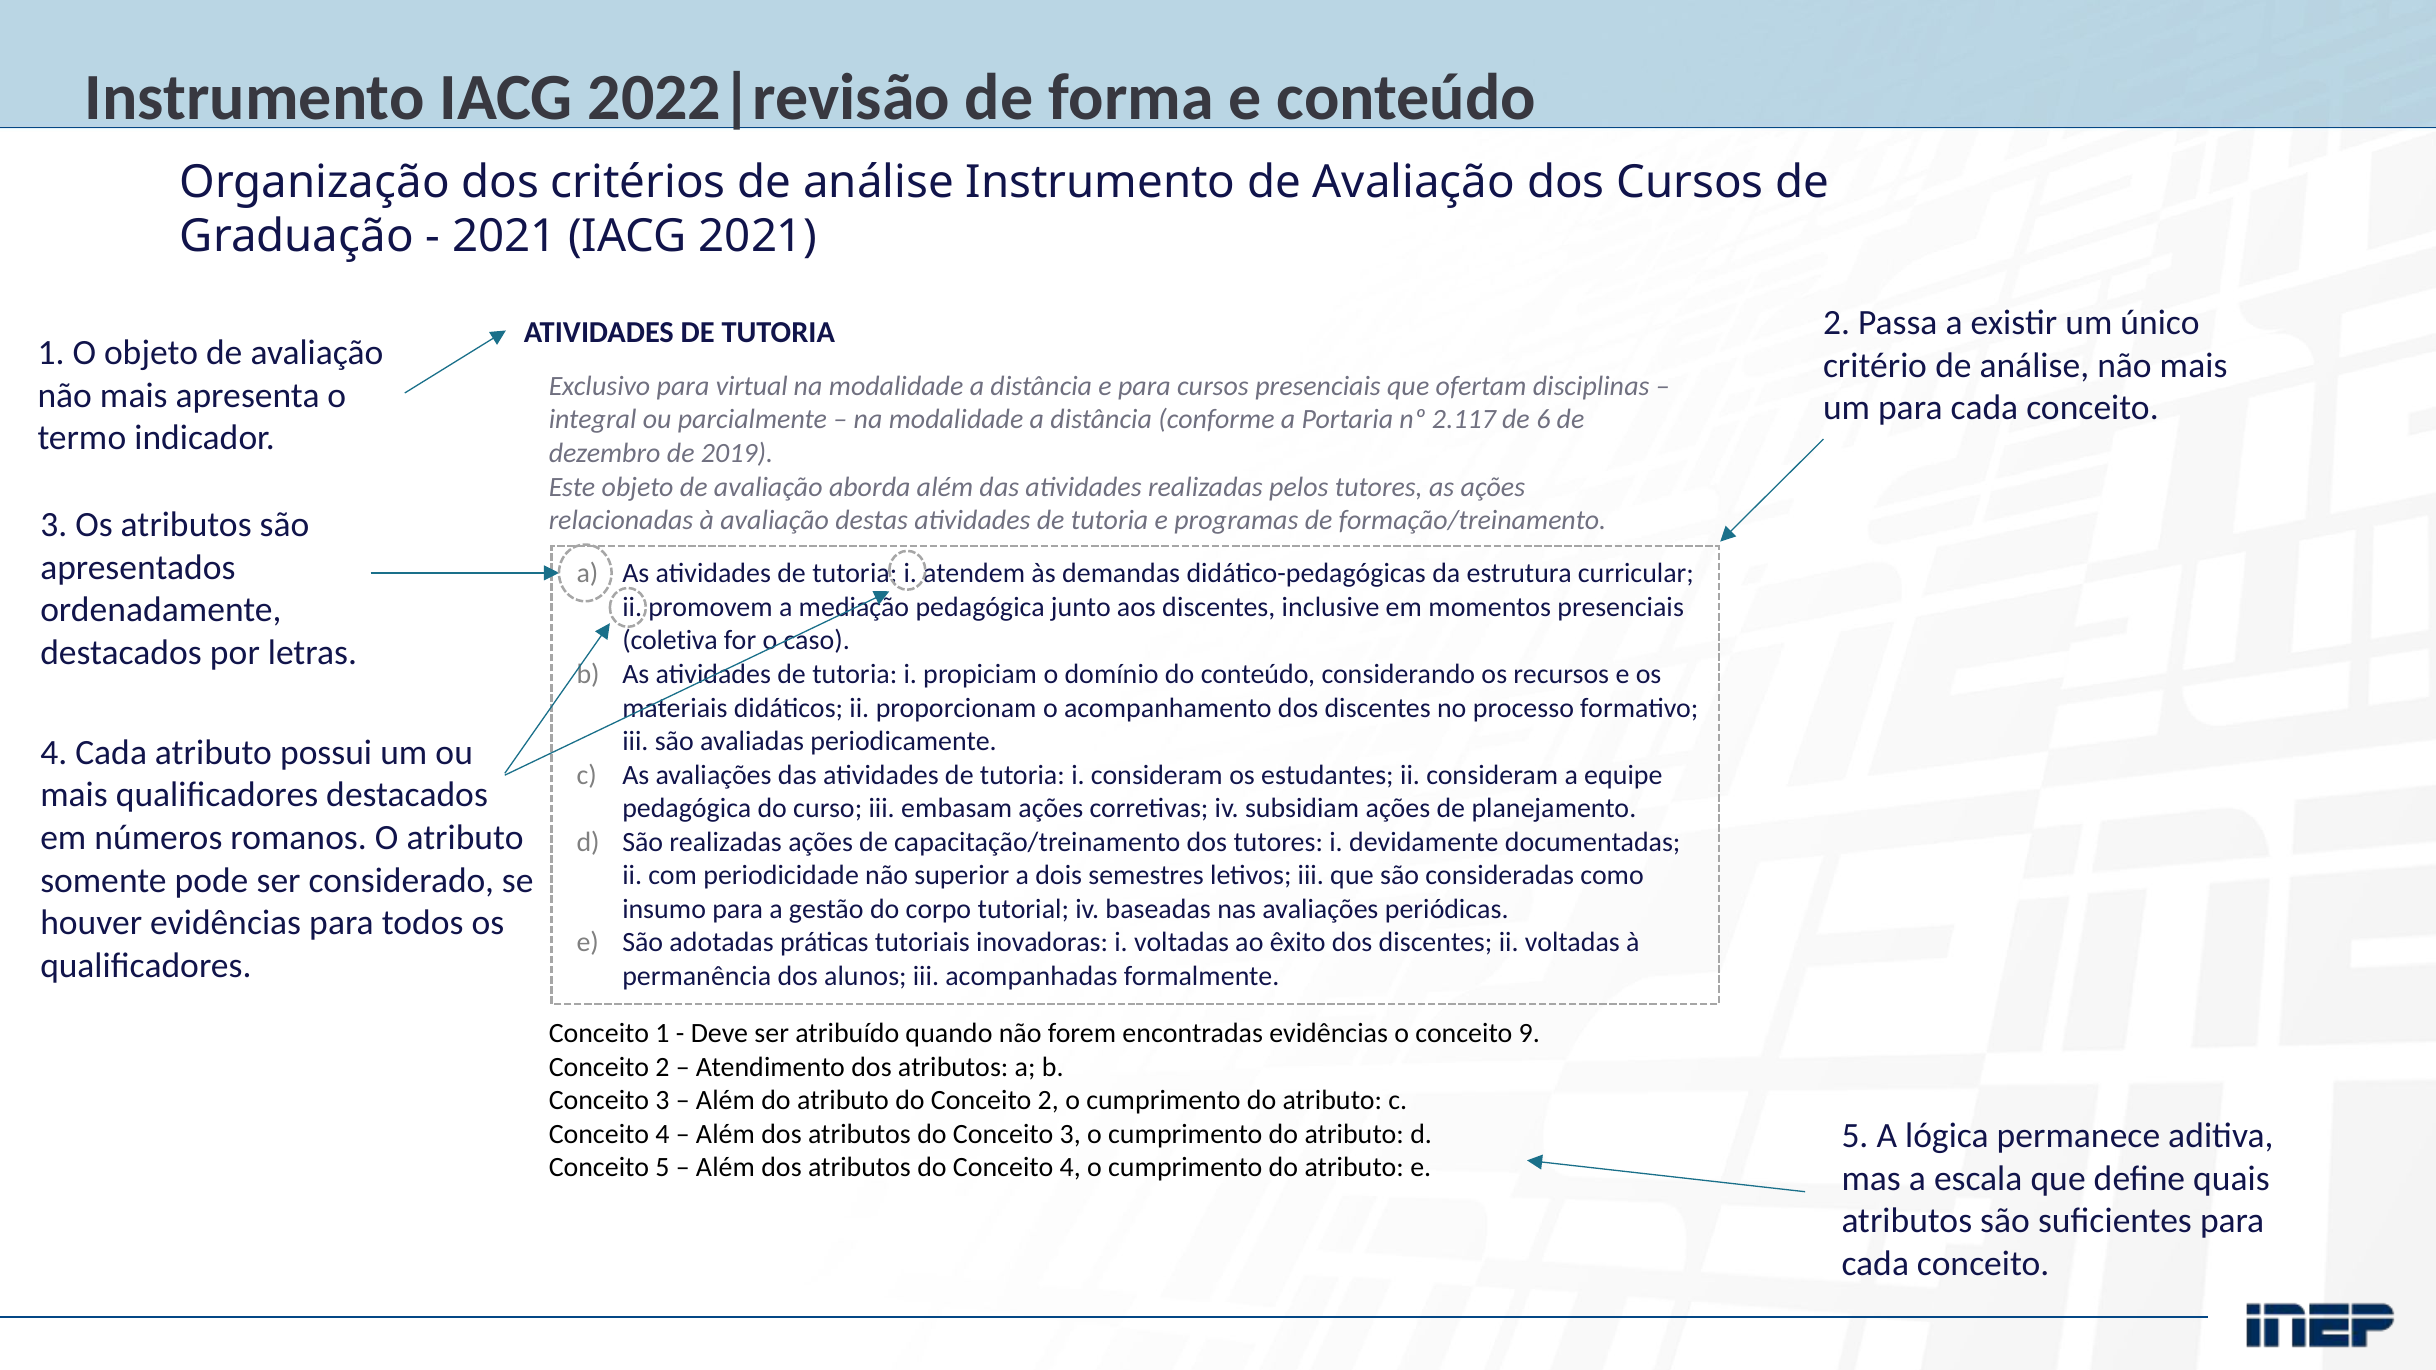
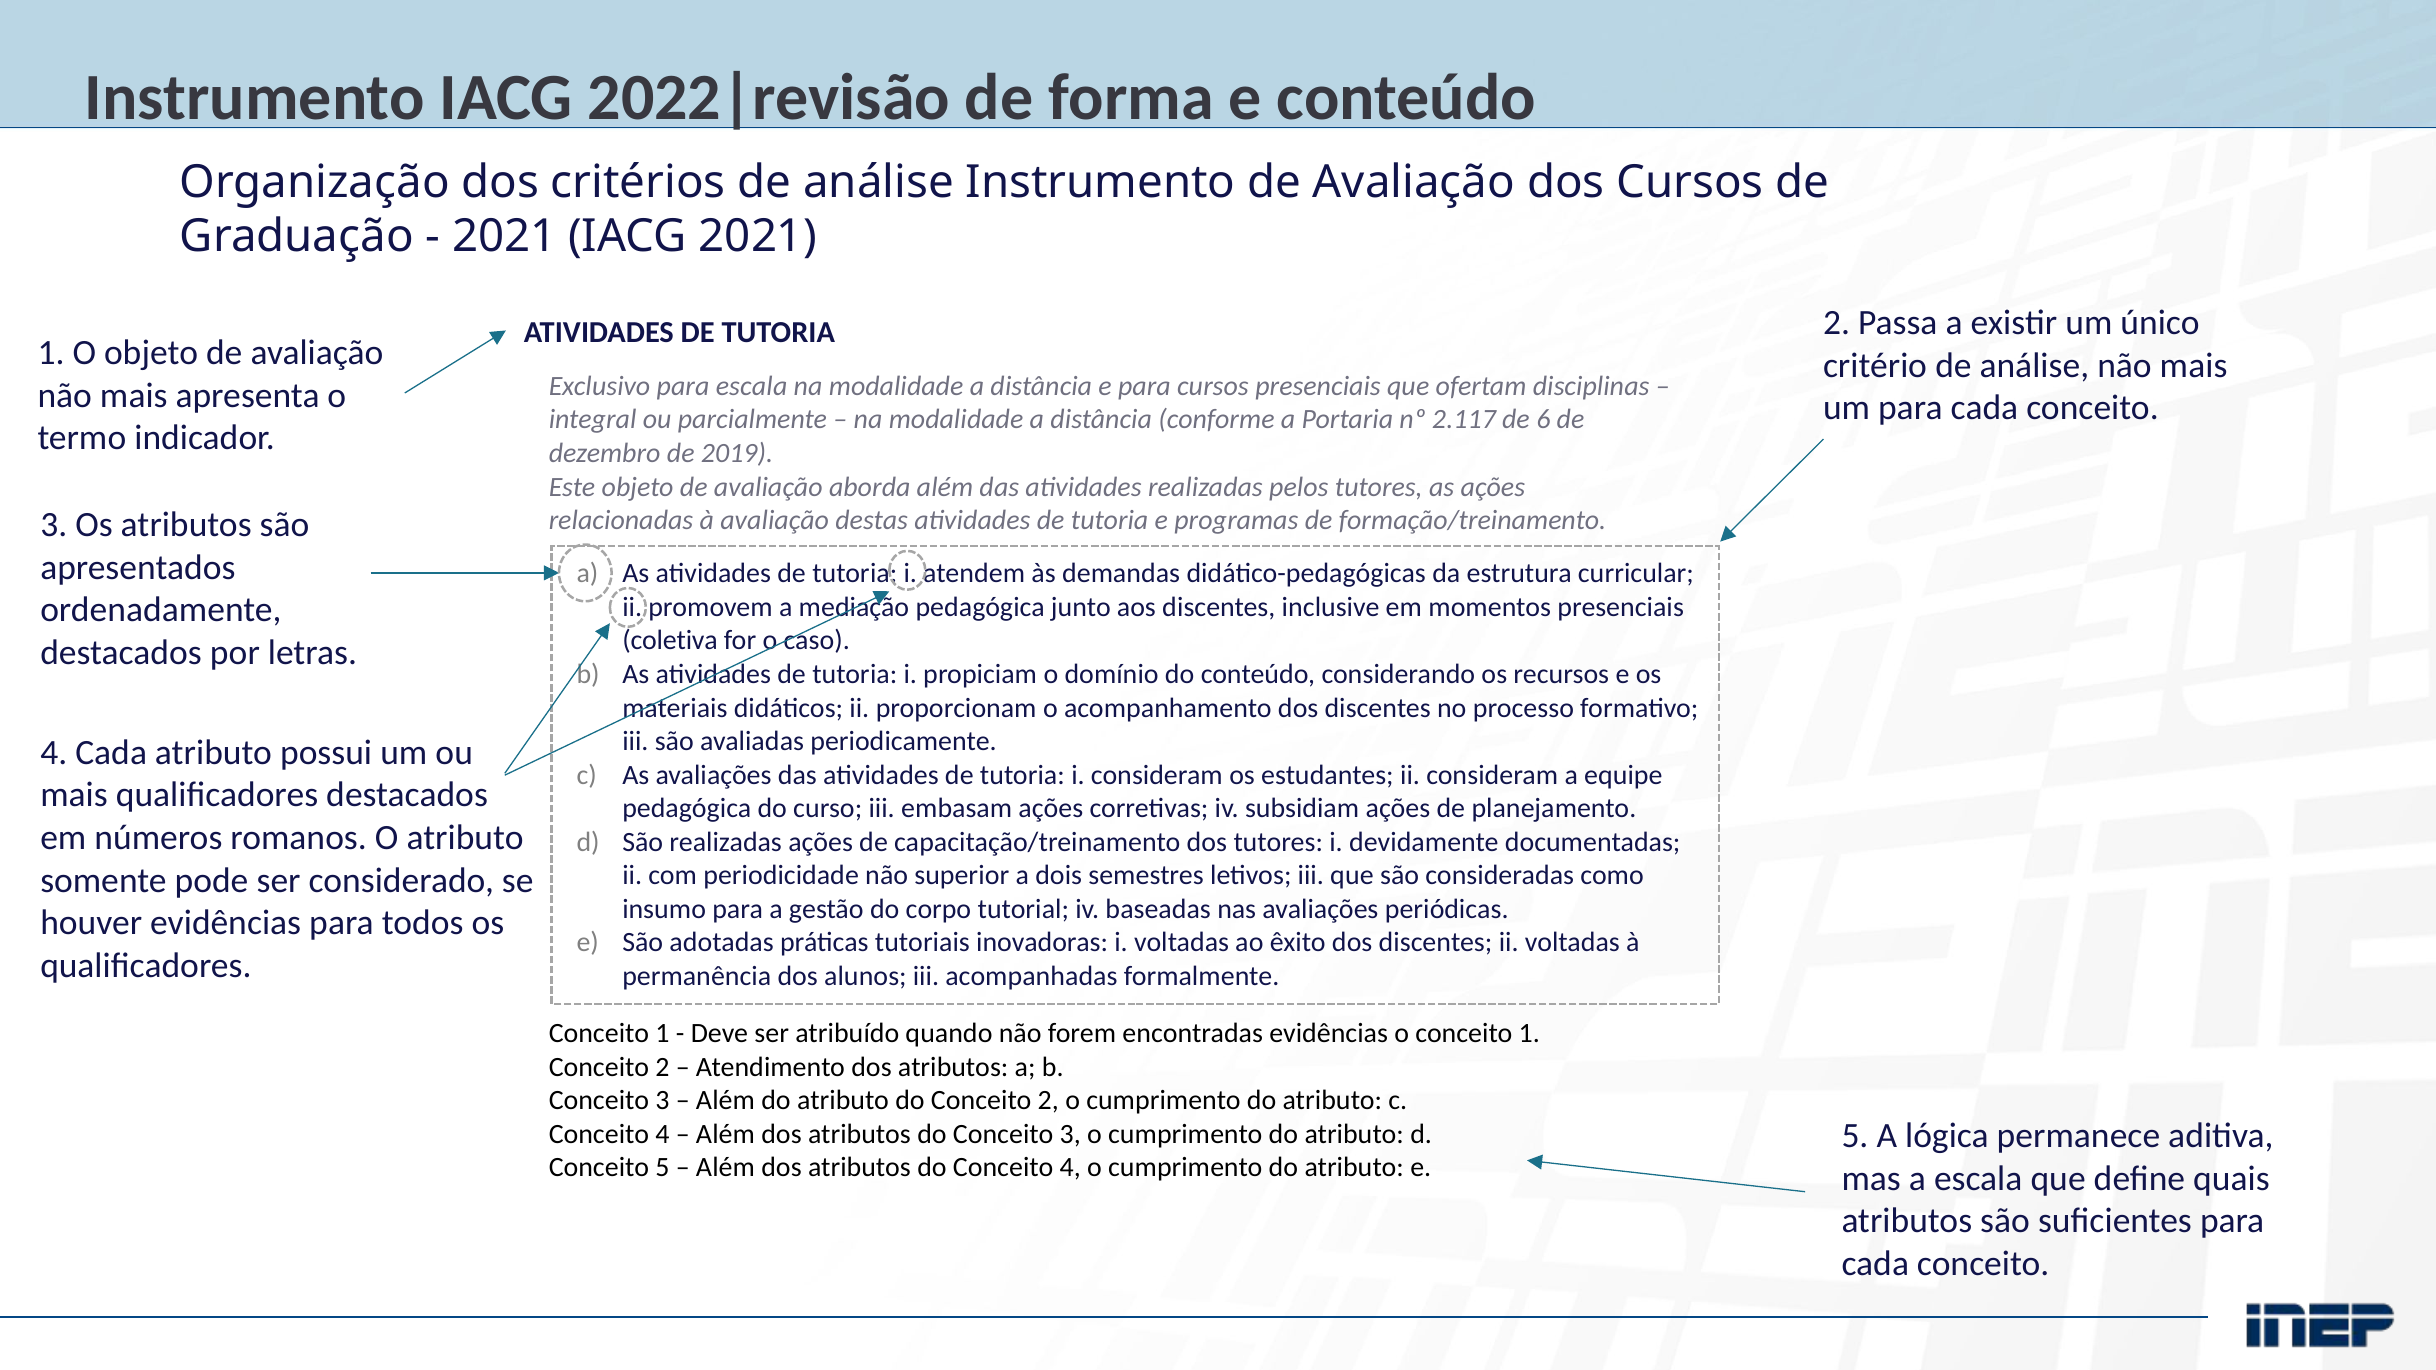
para virtual: virtual -> escala (752, 386)
o conceito 9: 9 -> 1 (1529, 1034)
